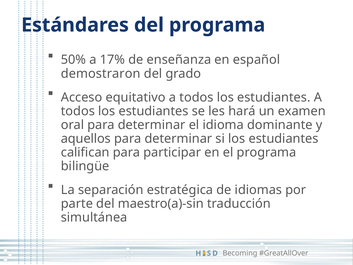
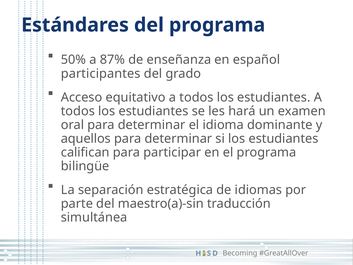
17%: 17% -> 87% (112, 60)
demostraron: demostraron -> participantes (101, 73)
